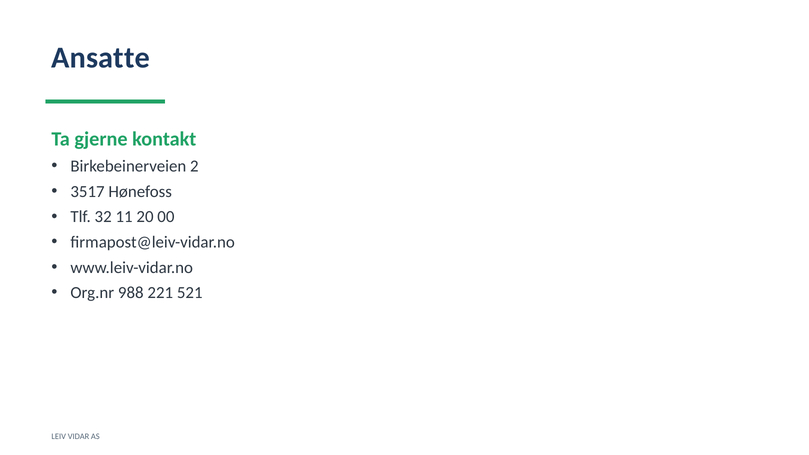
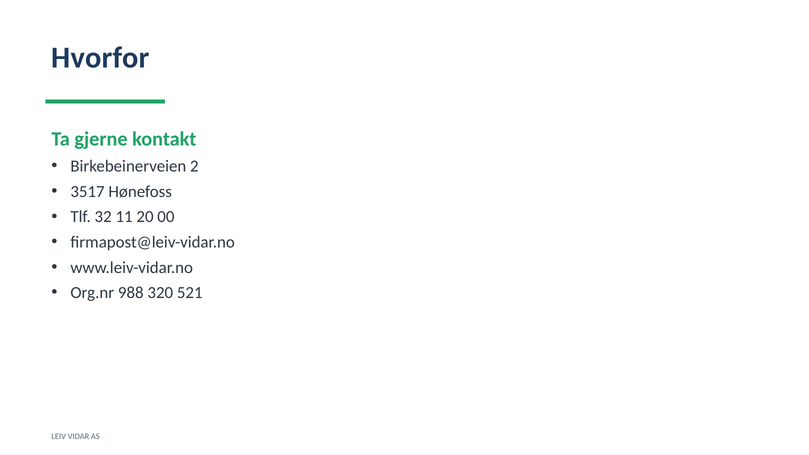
Ansatte: Ansatte -> Hvorfor (101, 58)
221: 221 -> 320 (160, 293)
